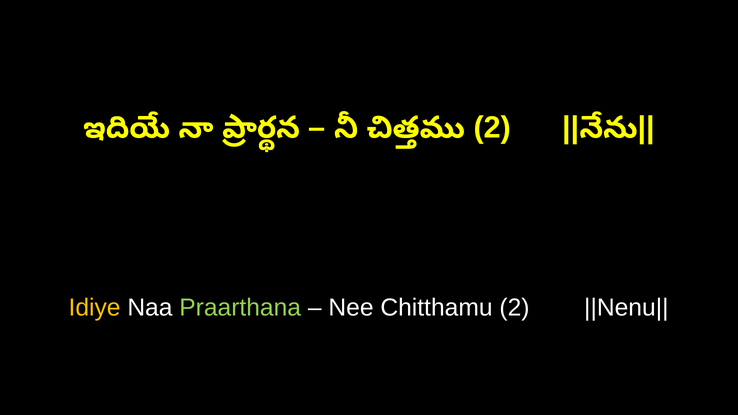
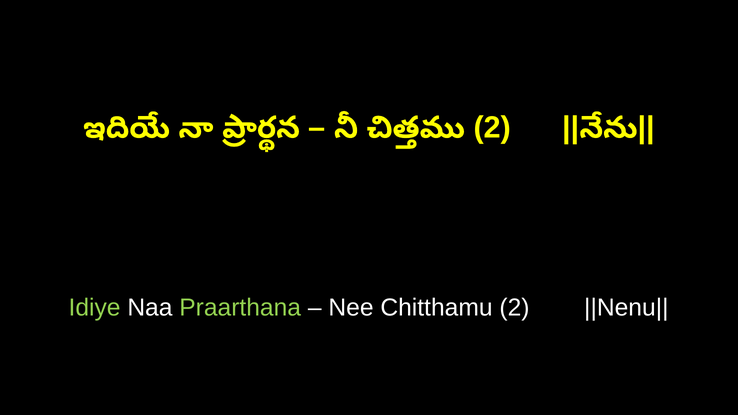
Idiye colour: yellow -> light green (95, 308)
